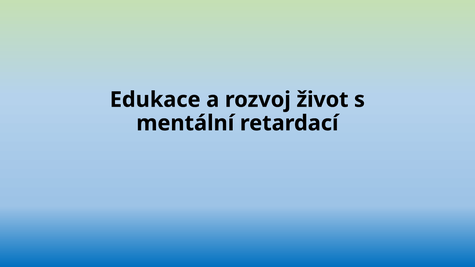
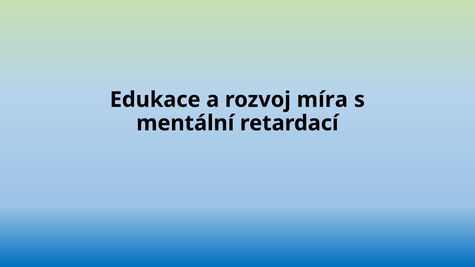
život: život -> míra (322, 100)
